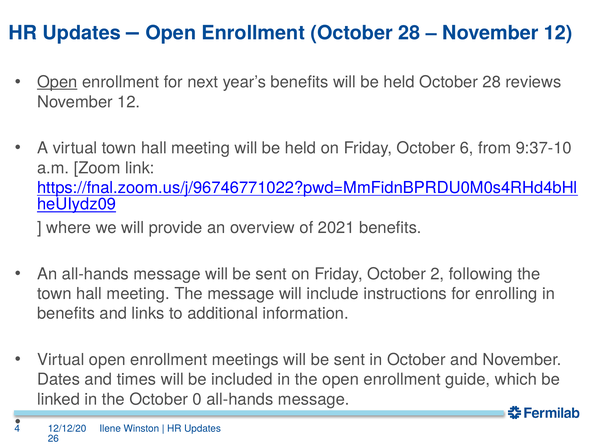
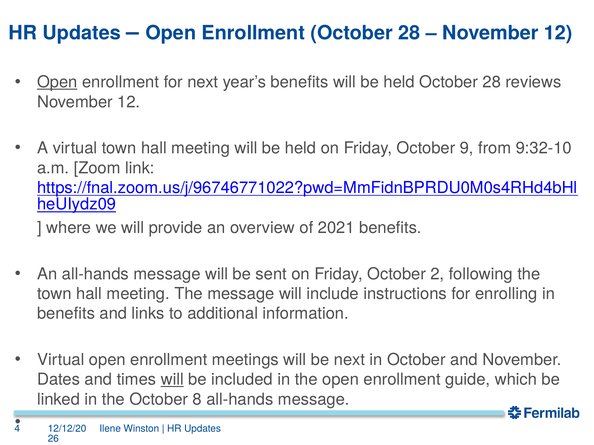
6: 6 -> 9 (467, 148)
9:37-10: 9:37-10 -> 9:32-10 (544, 148)
meetings will be sent: sent -> next (349, 360)
will underline: none -> present (172, 380)
0: 0 -> 8 (197, 400)
